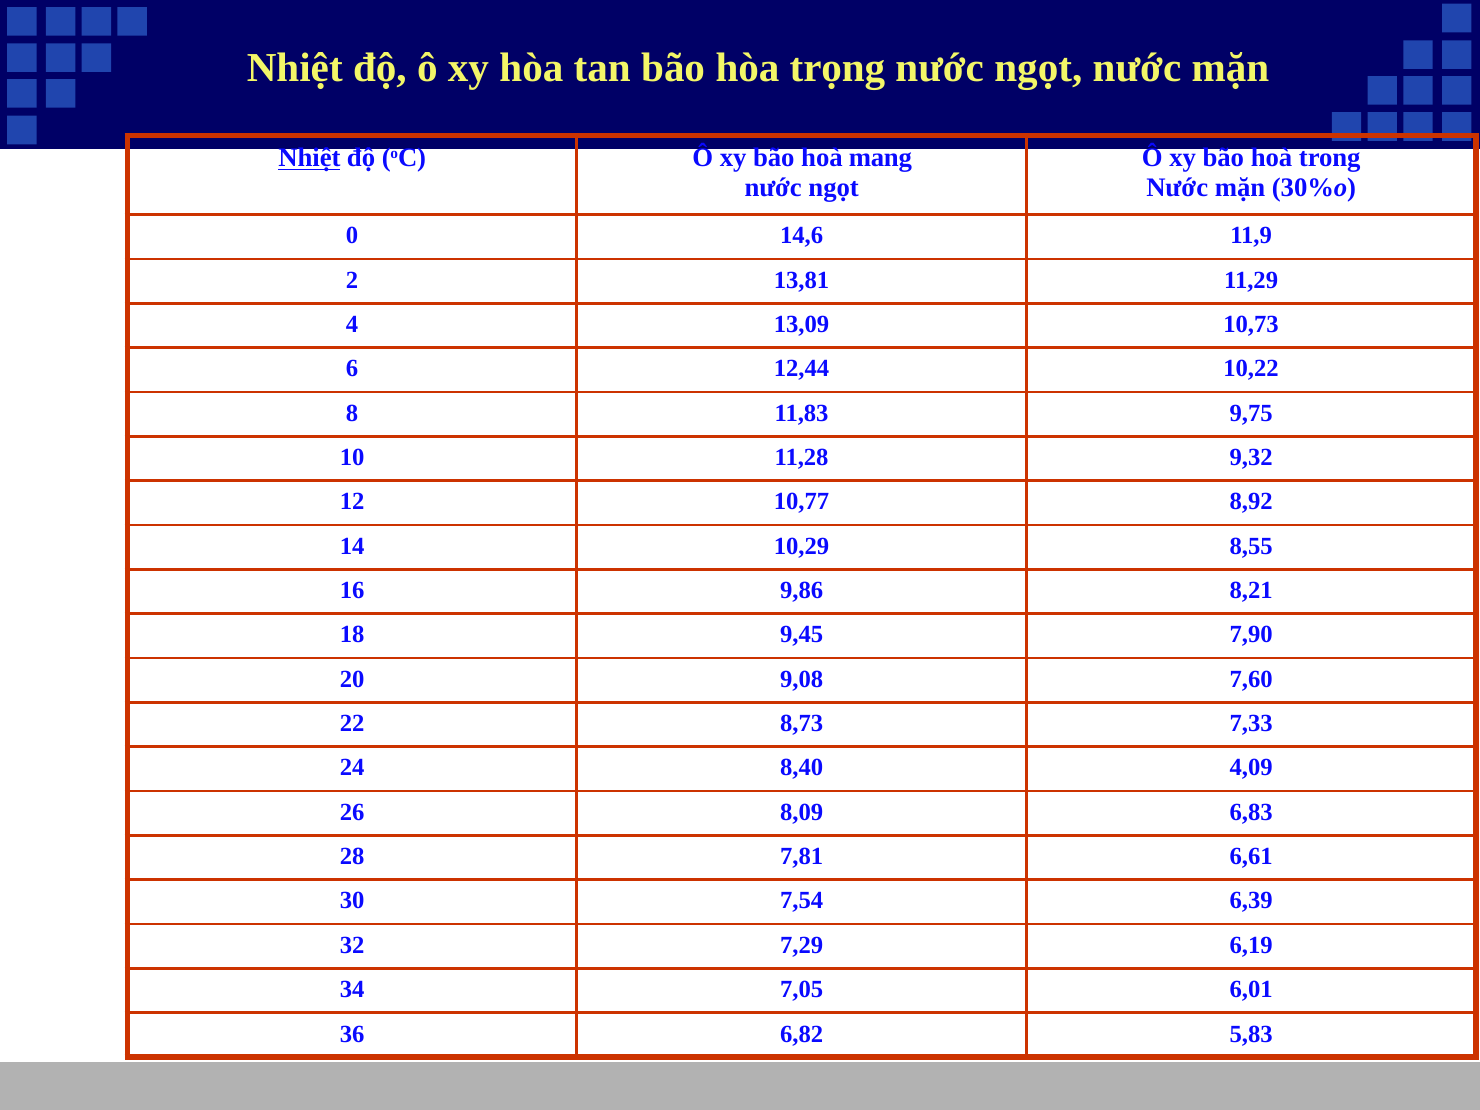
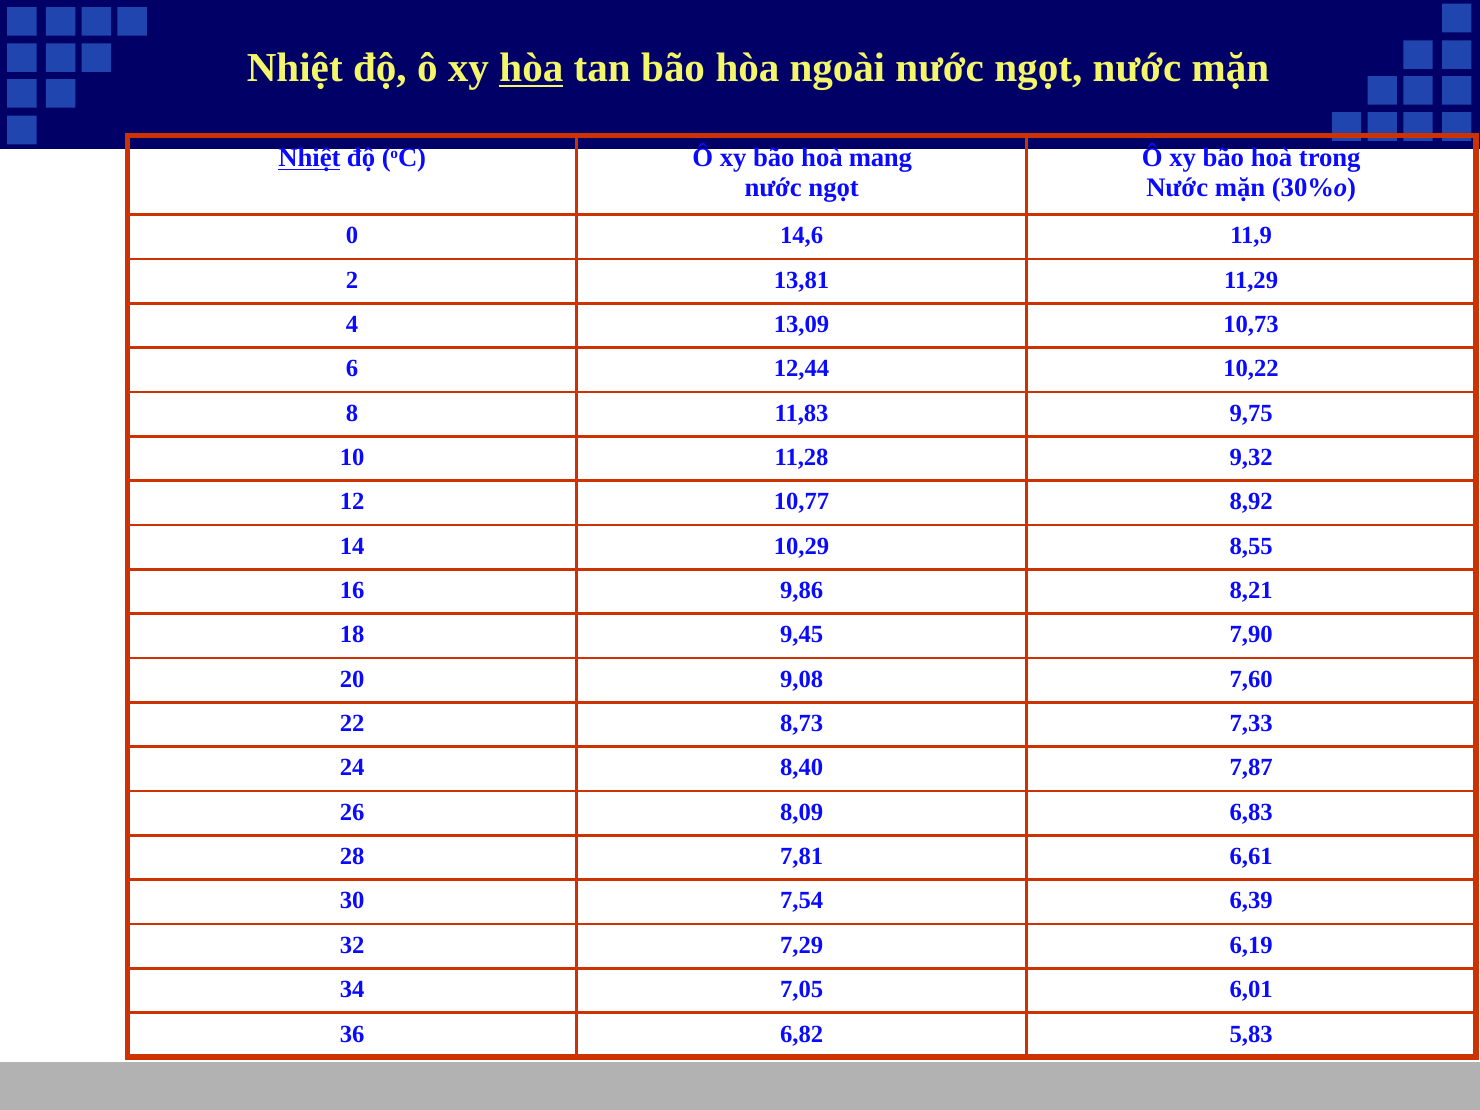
hòa underline: none -> present (531, 68)
trọng: trọng -> ngoài (837, 68)
4,09: 4,09 -> 7,87 (1251, 768)
